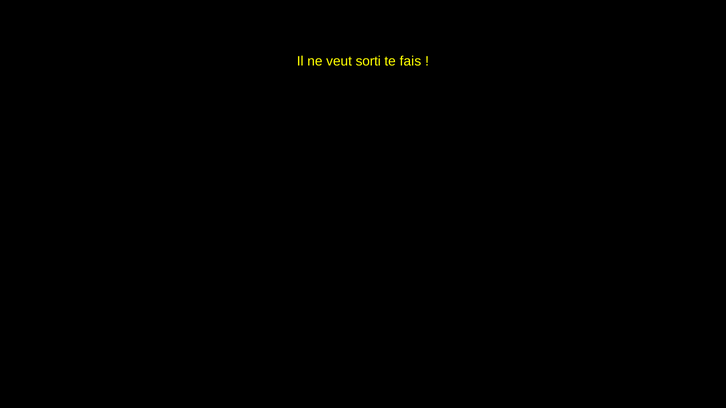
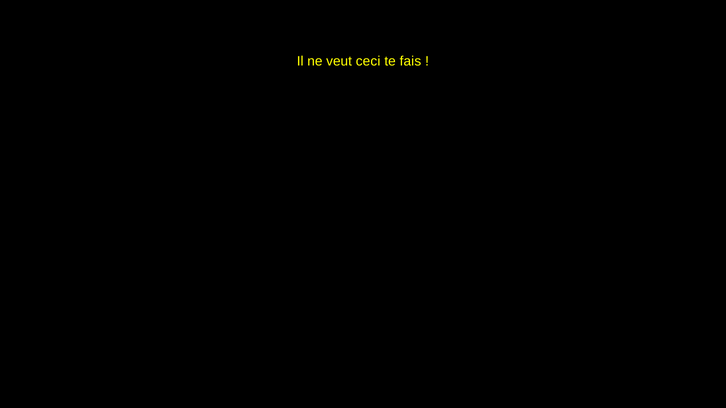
sorti: sorti -> ceci (368, 61)
